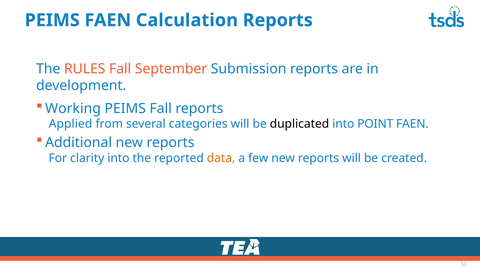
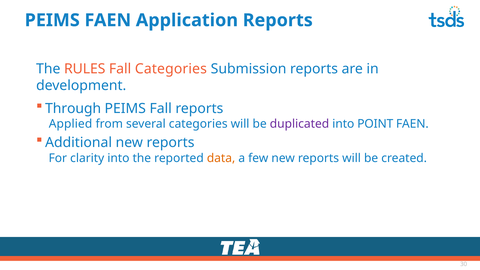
Calculation: Calculation -> Application (187, 20)
Fall September: September -> Categories (171, 69)
Working: Working -> Through (73, 108)
duplicated colour: black -> purple (299, 124)
